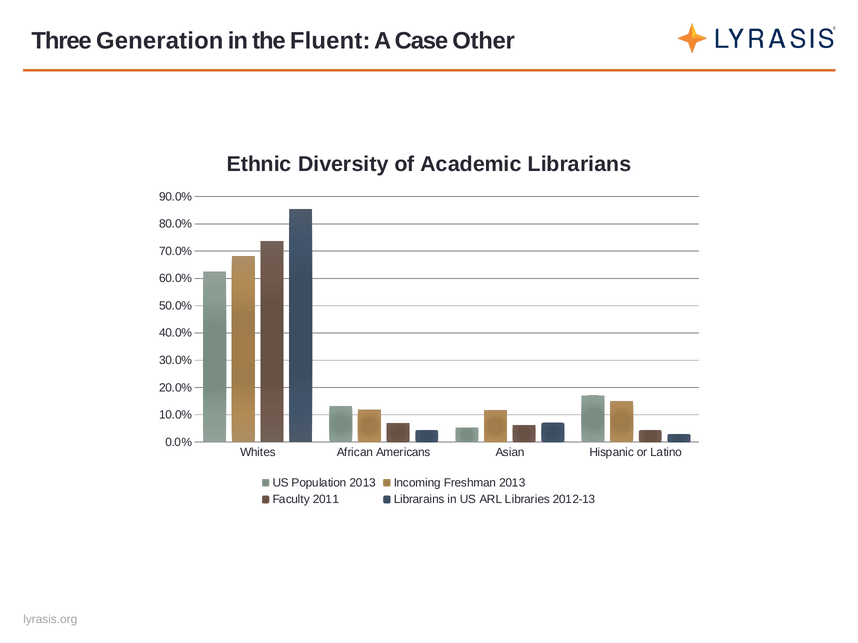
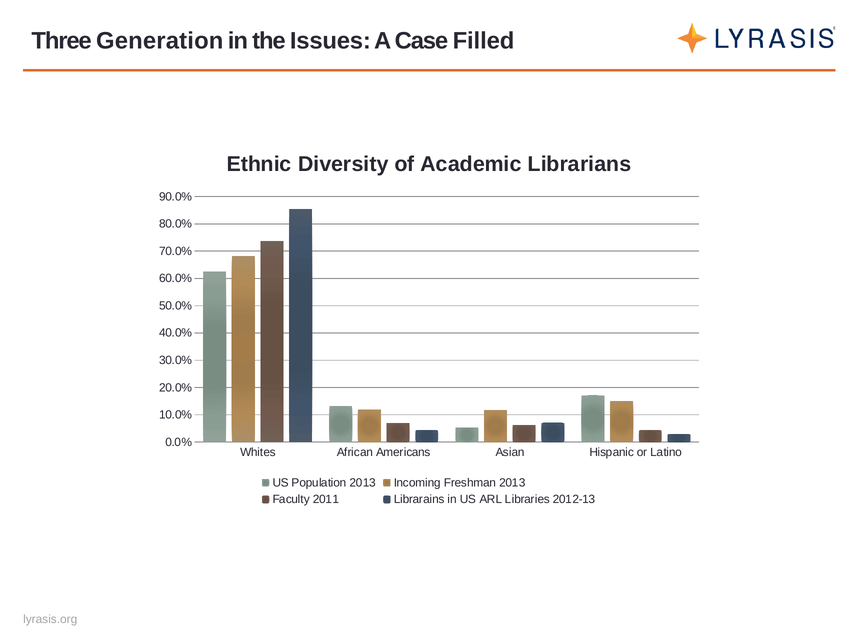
Fluent: Fluent -> Issues (330, 41)
Other: Other -> Filled (484, 41)
